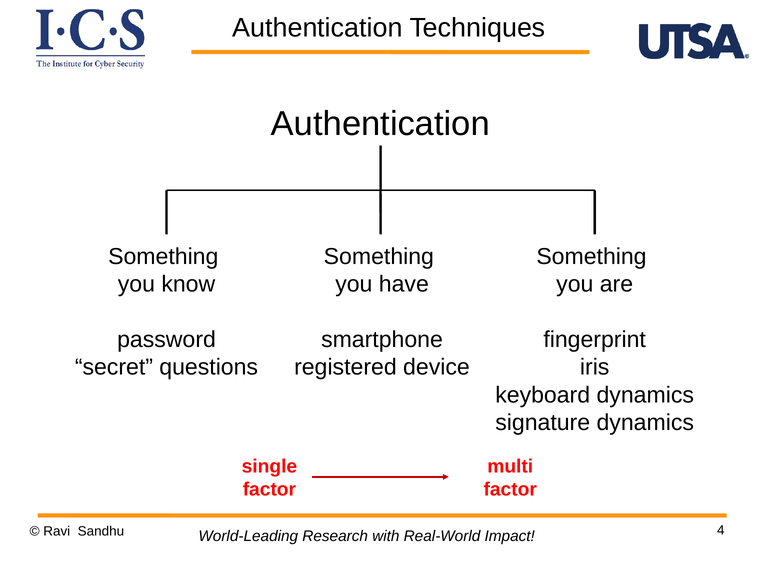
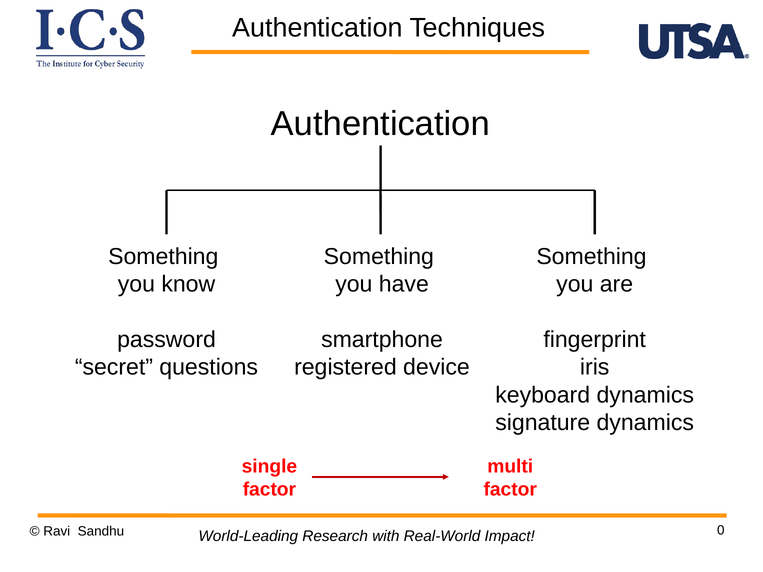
4: 4 -> 0 (721, 530)
